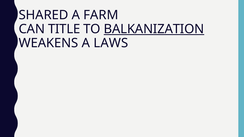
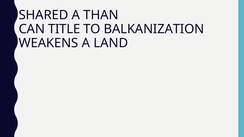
FARM: FARM -> THAN (101, 15)
BALKANIZATION underline: present -> none (154, 29)
LAWS: LAWS -> LAND (111, 43)
